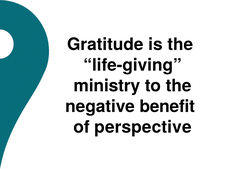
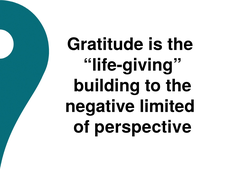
ministry: ministry -> building (107, 86)
benefit: benefit -> limited (167, 106)
